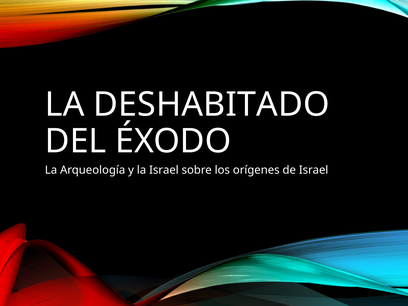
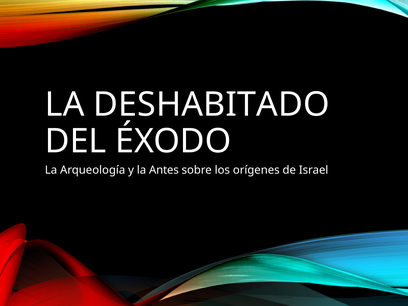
la Israel: Israel -> Antes (164, 170)
